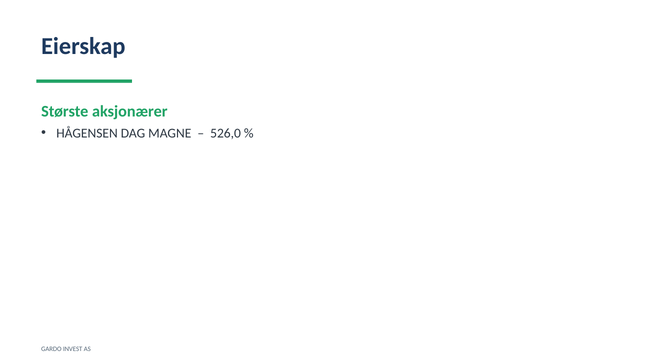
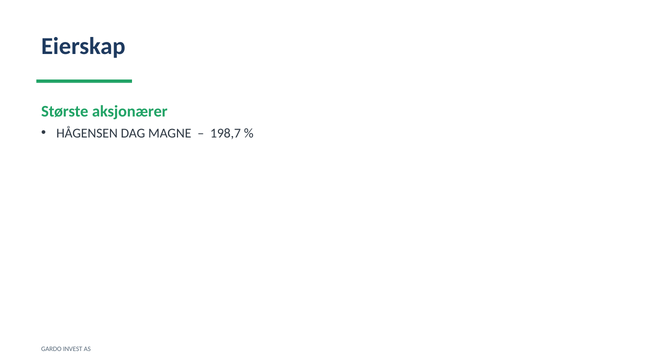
526,0: 526,0 -> 198,7 (226, 133)
